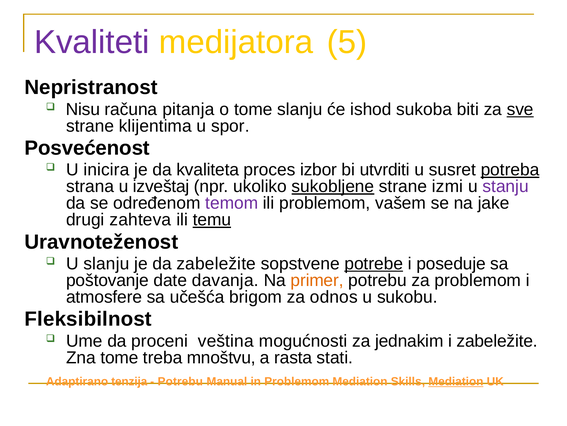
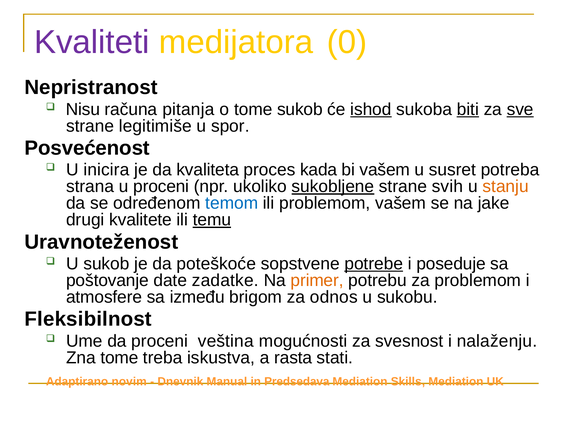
5: 5 -> 0 (347, 42)
tome slanju: slanju -> sukob (300, 109)
ishod underline: none -> present (371, 109)
biti underline: none -> present (468, 109)
klijentima: klijentima -> legitimiše (155, 126)
izbor: izbor -> kada (319, 170)
bi utvrditi: utvrditi -> vašem (385, 170)
potreba underline: present -> none (510, 170)
u izveštaj: izveštaj -> proceni (161, 186)
izmi: izmi -> svih (447, 186)
stanju colour: purple -> orange (506, 186)
temom colour: purple -> blue (232, 203)
zahteva: zahteva -> kvalitete (141, 219)
U slanju: slanju -> sukob (106, 263)
da zabeležite: zabeležite -> poteškoće (216, 263)
davanja: davanja -> zadatke (225, 280)
učešća: učešća -> između (197, 297)
jednakim: jednakim -> svesnost (409, 340)
i zabeležite: zabeležite -> nalaženju (497, 340)
mnoštvu: mnoštvu -> iskustva (221, 357)
tenzija: tenzija -> novim (129, 381)
Potrebu: Potrebu -> Dnevnik (180, 381)
in Problemom: Problemom -> Predsedava (297, 381)
Mediation underline: present -> none (456, 381)
